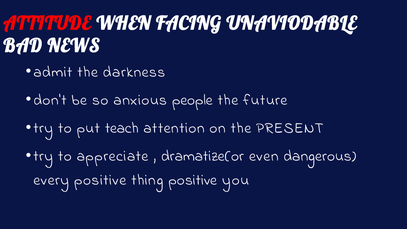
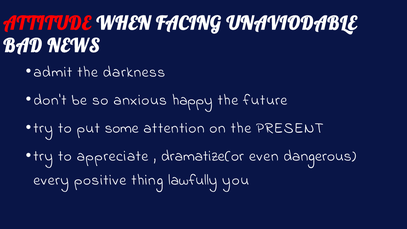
people: people -> happy (192, 100)
teach: teach -> some (122, 128)
thing positive: positive -> lawfully (193, 180)
